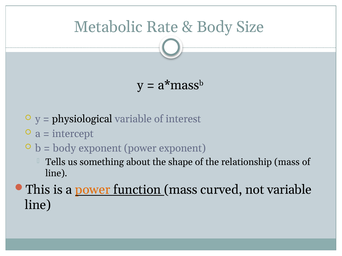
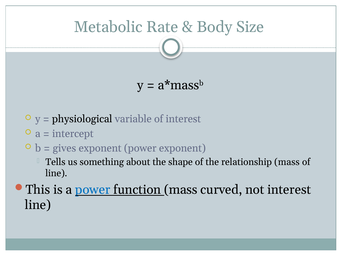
body: body -> gives (64, 148)
power colour: orange -> blue (93, 190)
not variable: variable -> interest (289, 190)
